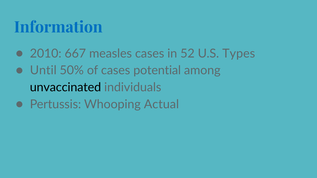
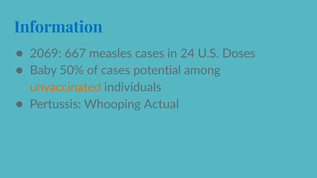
2010: 2010 -> 2069 (46, 54)
52: 52 -> 24 (187, 54)
Types: Types -> Doses (239, 54)
Until: Until -> Baby (43, 71)
unvaccinated colour: black -> orange (65, 88)
